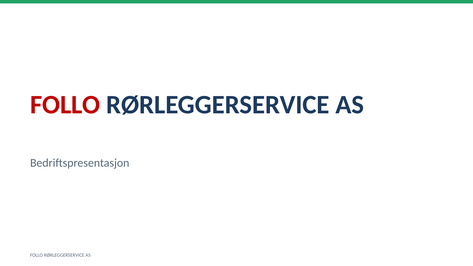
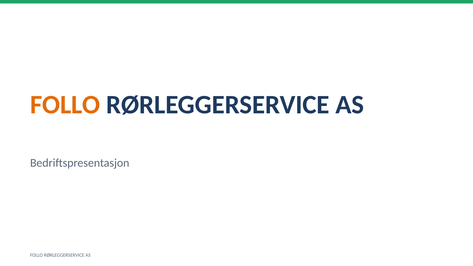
FOLLO colour: red -> orange (65, 105)
